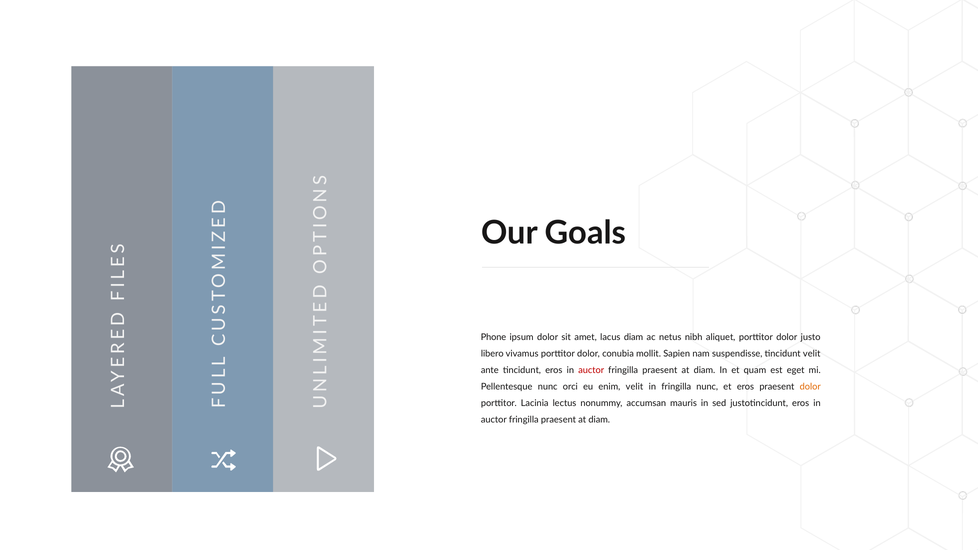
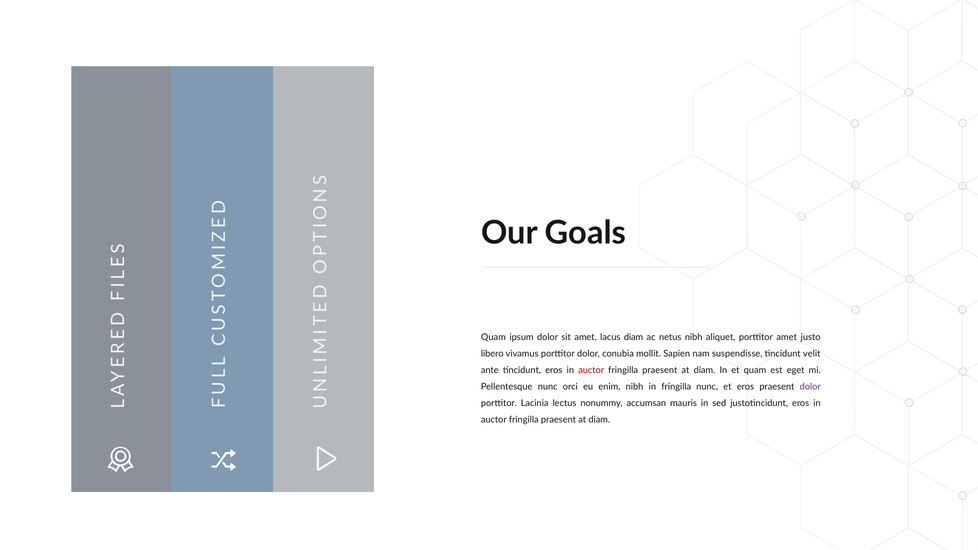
Phone: Phone -> Quam (493, 337)
aliquet porttitor dolor: dolor -> amet (787, 337)
enim velit: velit -> nibh (635, 387)
dolor colour: orange -> purple (810, 387)
